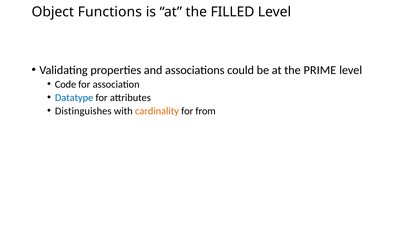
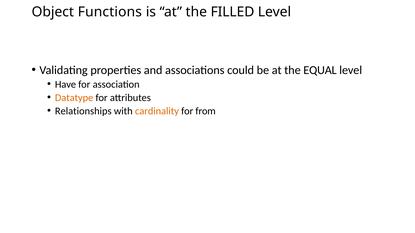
PRIME: PRIME -> EQUAL (320, 70)
Code: Code -> Have (66, 84)
Datatype colour: blue -> orange (74, 98)
Distinguishes: Distinguishes -> Relationships (83, 111)
